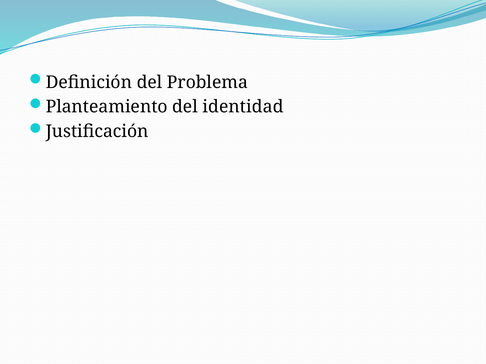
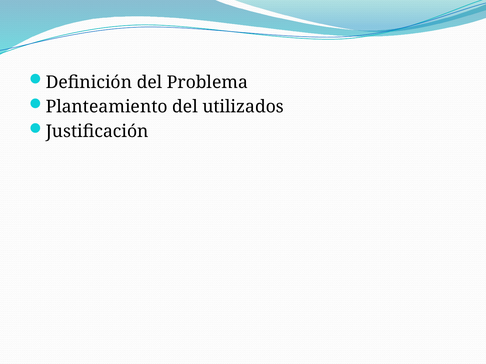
identidad: identidad -> utilizados (243, 107)
